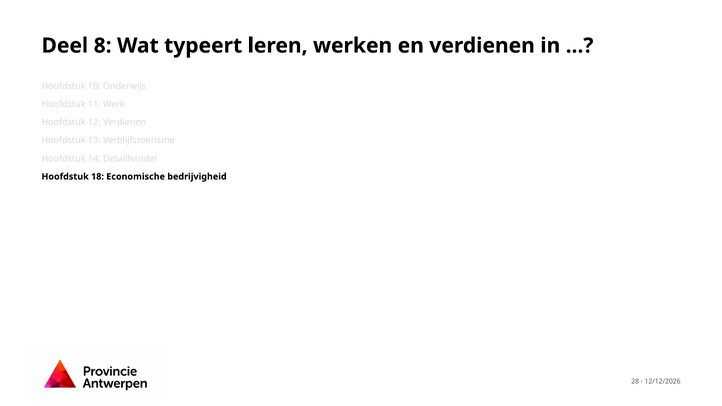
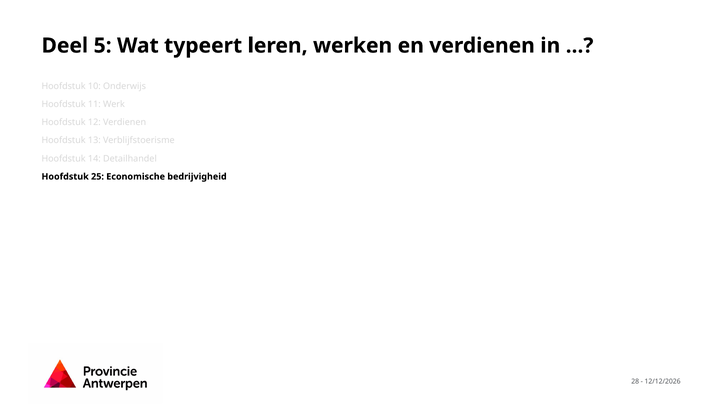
8: 8 -> 5 (103, 46)
18: 18 -> 25 (97, 177)
